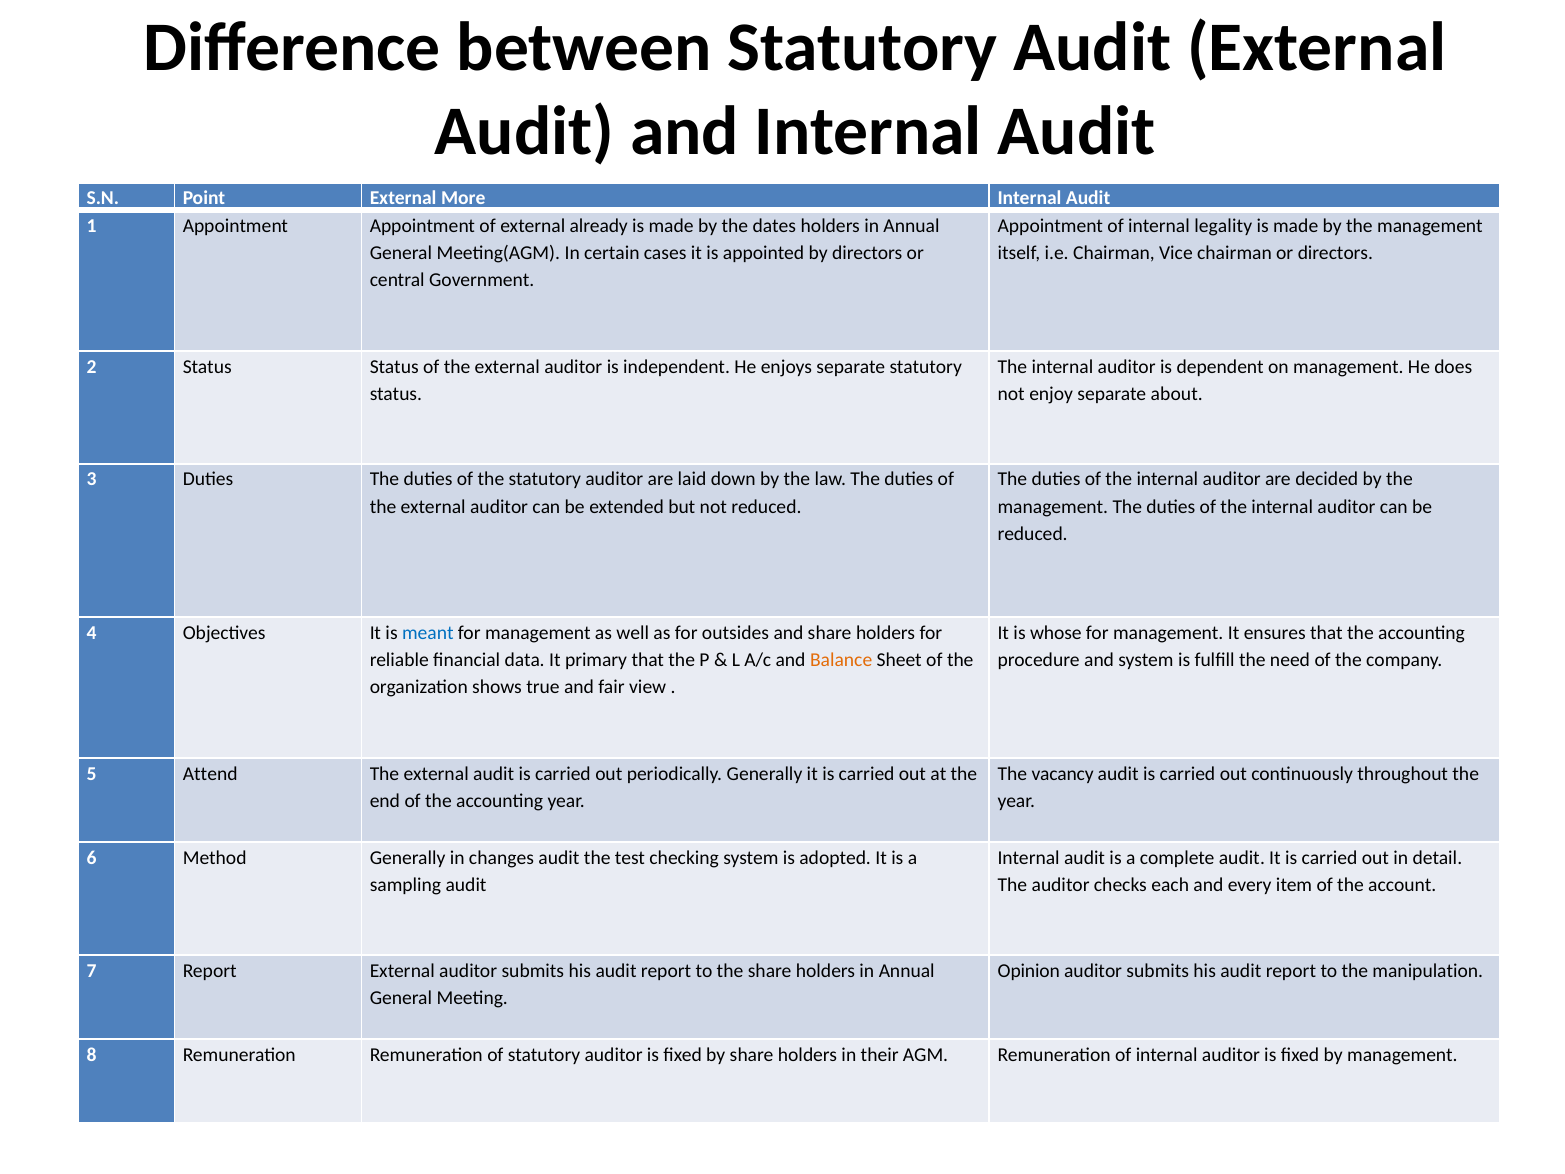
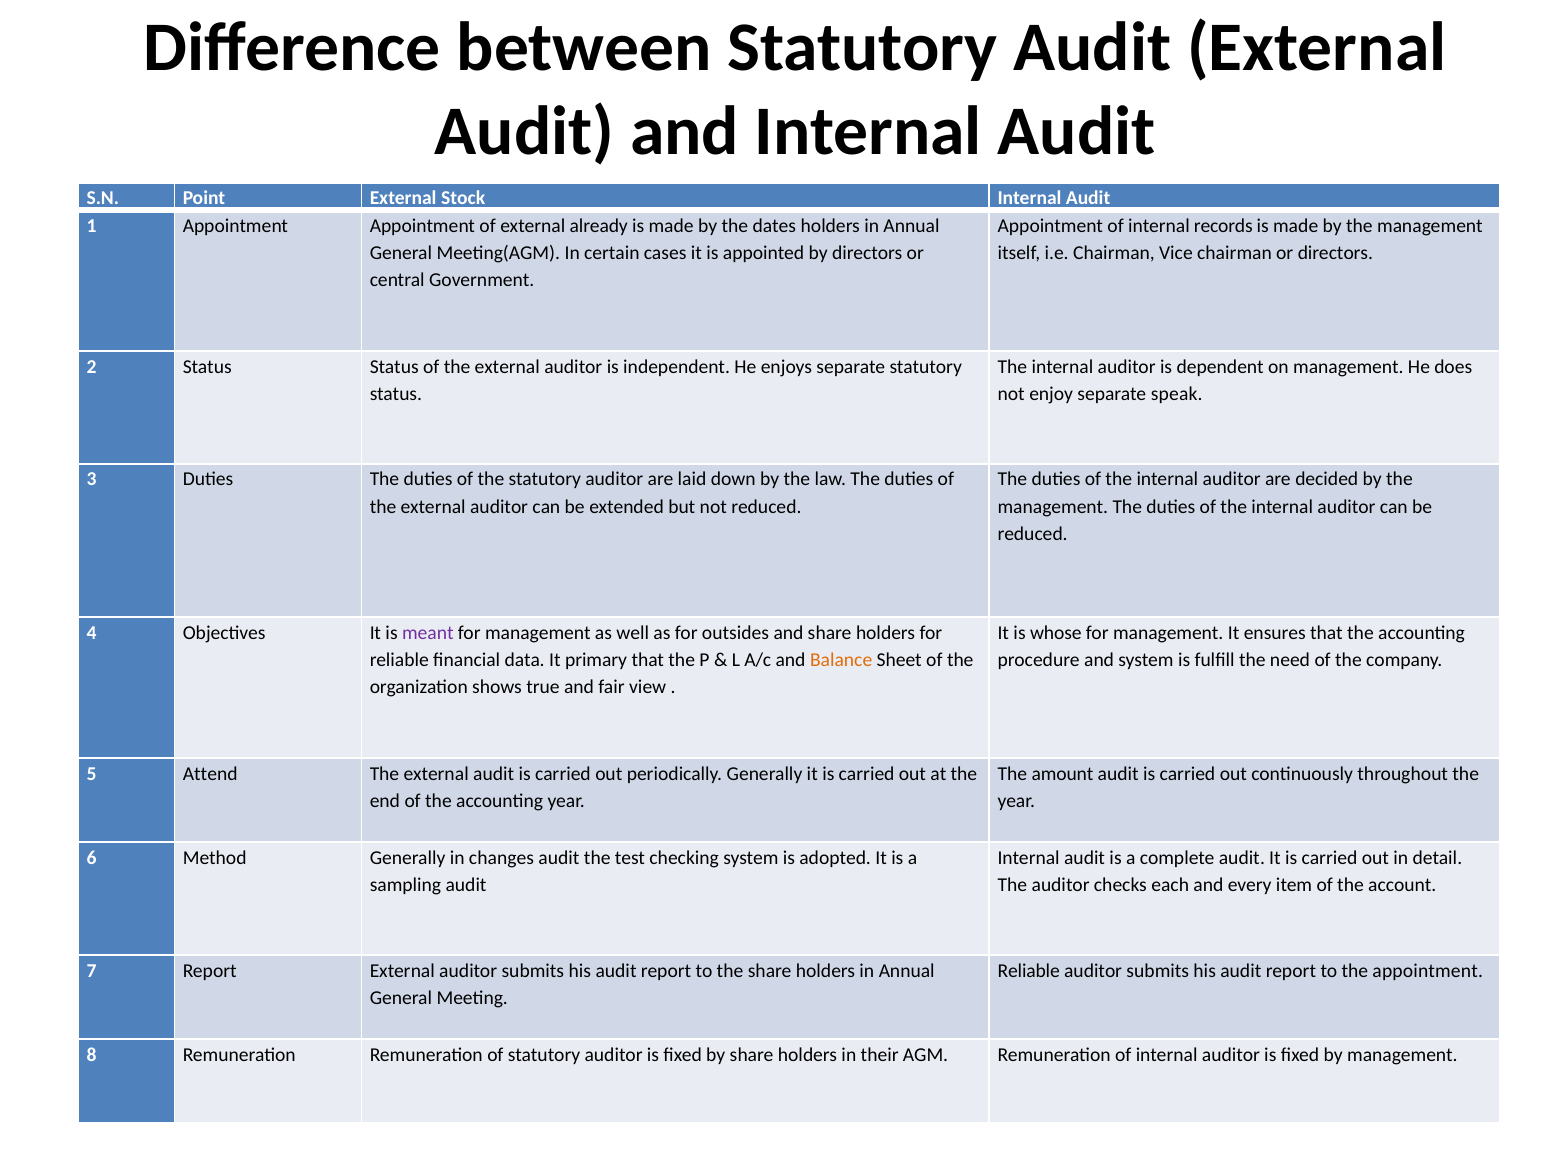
More: More -> Stock (463, 198)
legality: legality -> records (1223, 226)
about: about -> speak (1177, 394)
meant colour: blue -> purple (428, 632)
vacancy: vacancy -> amount (1063, 774)
Opinion: Opinion -> Reliable (1029, 970)
the manipulation: manipulation -> appointment (1428, 970)
